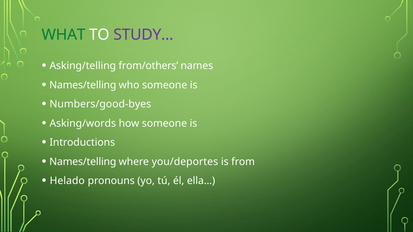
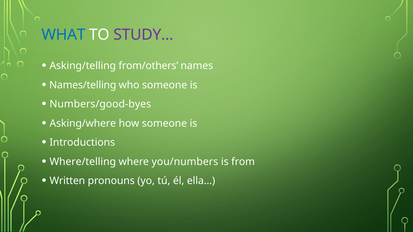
WHAT colour: green -> blue (63, 35)
Asking/words: Asking/words -> Asking/where (83, 124)
Names/telling: Names/telling -> Where/telling (83, 162)
you/deportes: you/deportes -> you/numbers (185, 162)
Helado: Helado -> Written (67, 181)
